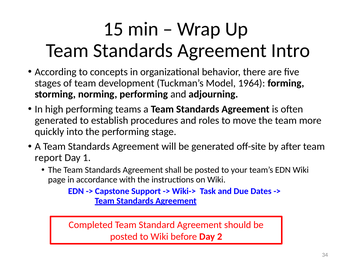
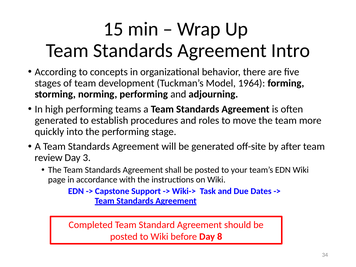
report: report -> review (49, 158)
1: 1 -> 3 (87, 158)
2: 2 -> 8 (220, 237)
